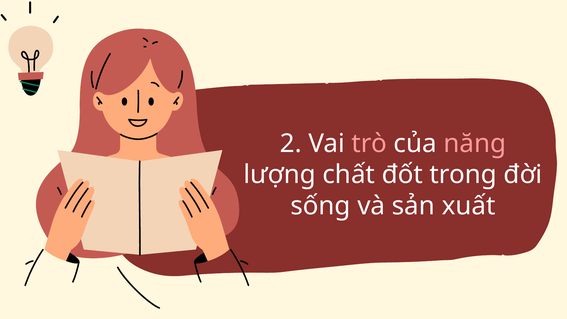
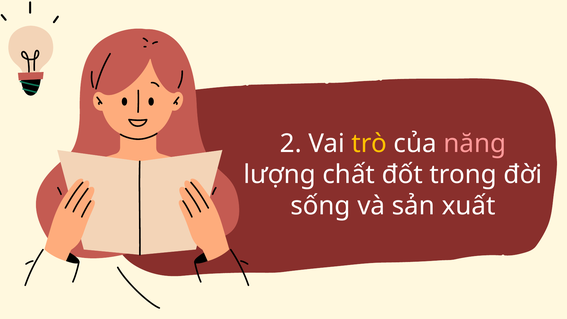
trò colour: pink -> yellow (369, 143)
